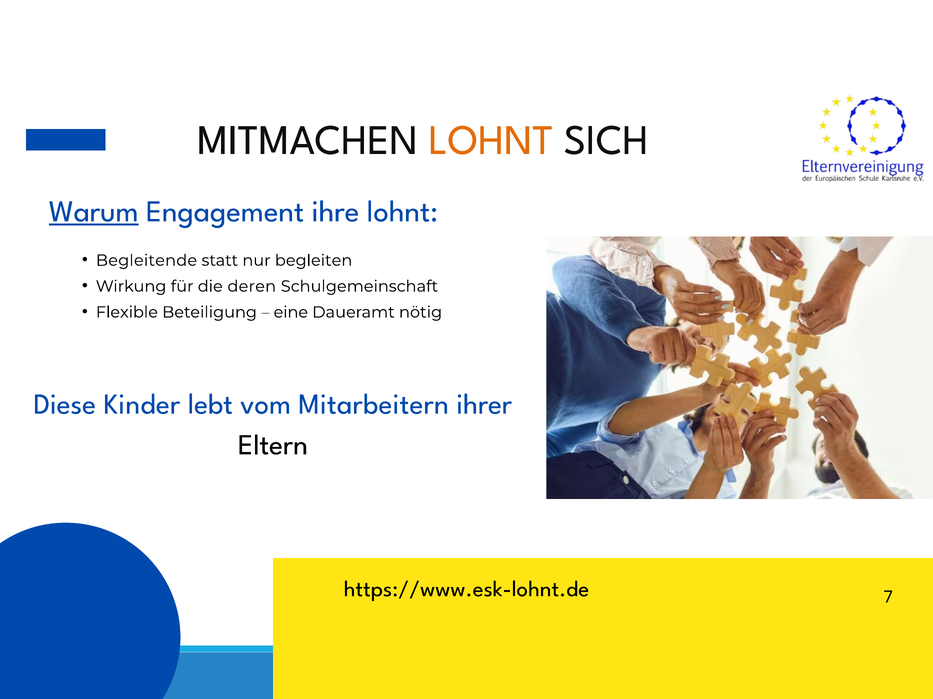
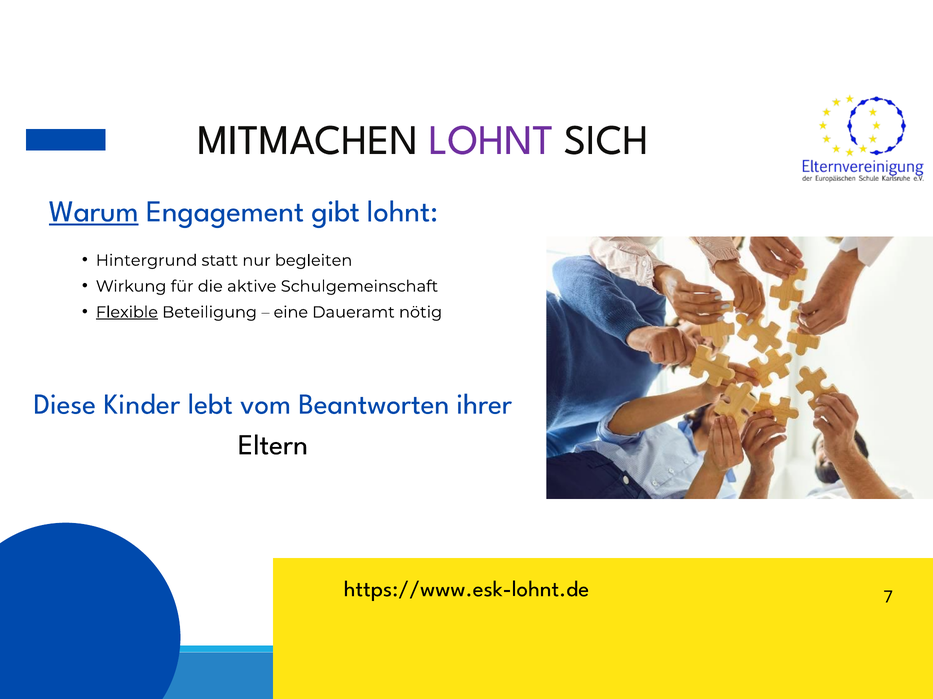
LOHNT colour: orange -> purple (491, 140)
ihre: ihre -> gibt (336, 212)
Begleitende: Begleitende -> Hintergrund (147, 261)
deren: deren -> aktive (252, 287)
Flexible underline: none -> present (127, 313)
Mitarbeitern: Mitarbeitern -> Beantworten (374, 405)
